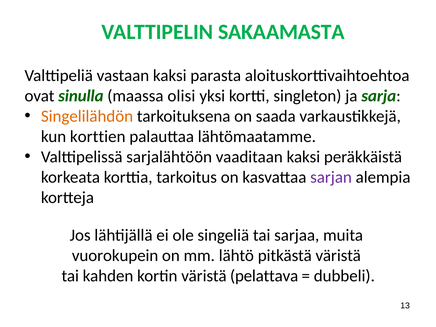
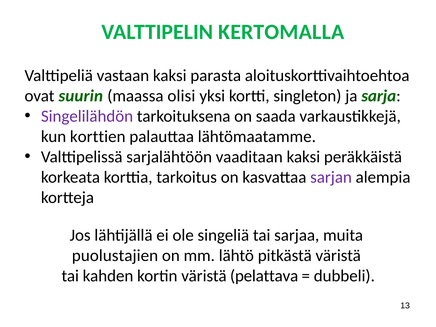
SAKAAMASTA: SAKAAMASTA -> KERTOMALLA (281, 32)
sinulla: sinulla -> suurin (81, 96)
Singelilähdön colour: orange -> purple (87, 116)
vuorokupein: vuorokupein -> puolustajien (115, 256)
